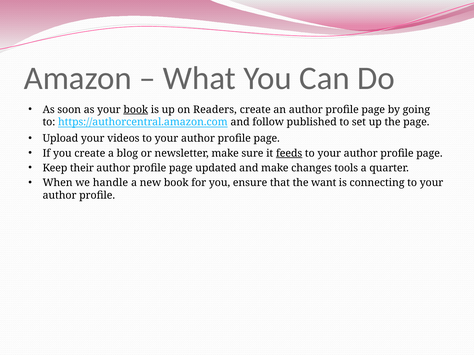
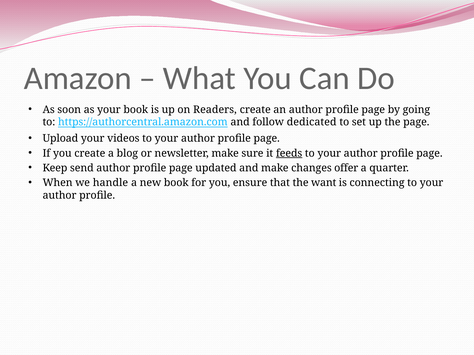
book underline: present -> none (136, 110)
published: published -> dedicated (312, 122)
their: their -> send (82, 168)
tools: tools -> offer (346, 168)
